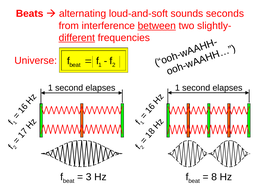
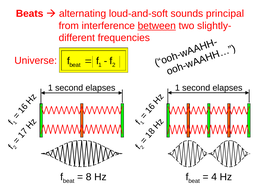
seconds: seconds -> principal (225, 14)
different underline: present -> none (77, 38)
3: 3 -> 8 (89, 177)
8: 8 -> 4 (214, 177)
